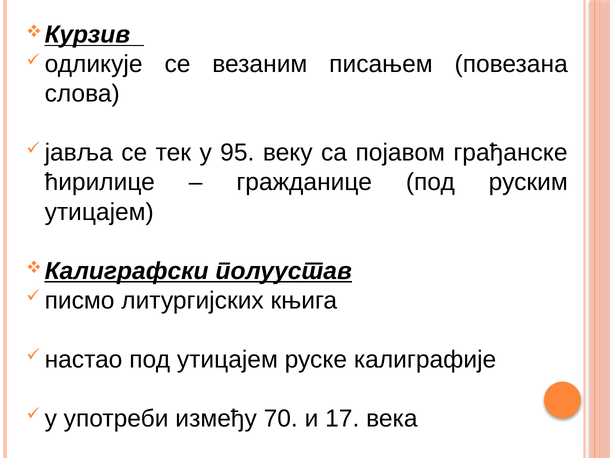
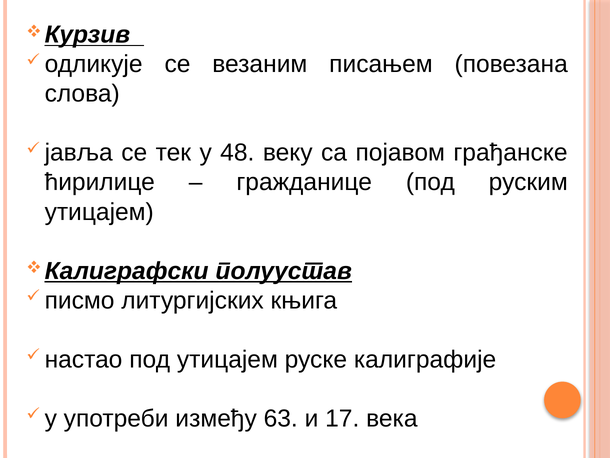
95: 95 -> 48 (237, 153)
70: 70 -> 63 (281, 418)
